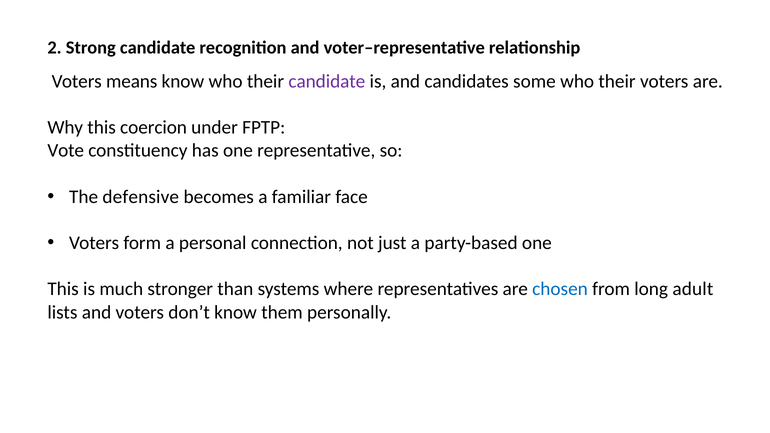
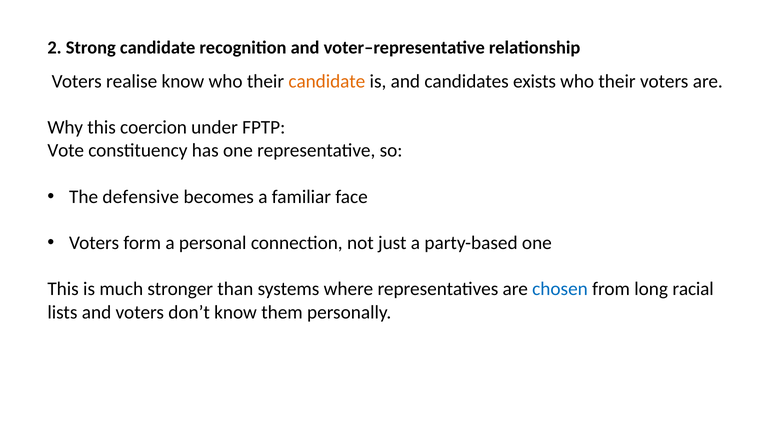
means: means -> realise (132, 81)
candidate colour: purple -> orange (327, 81)
some: some -> exists (535, 81)
adult: adult -> racial (693, 289)
